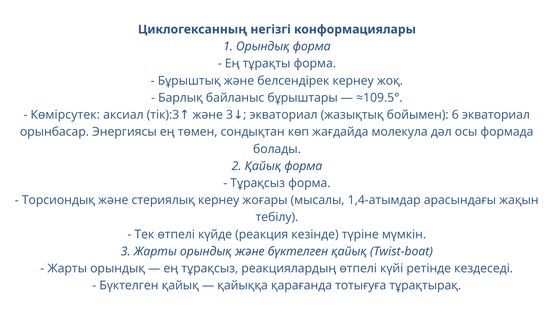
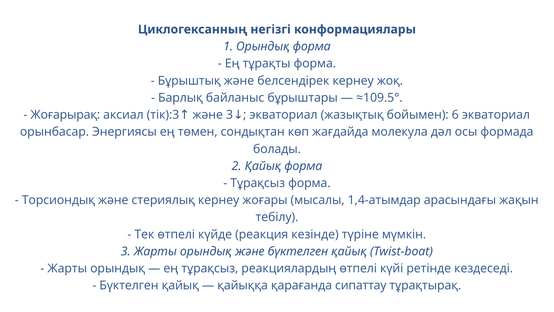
Көмірсутек: Көмірсутек -> Жоғарырақ (65, 115)
тотығуға: тотығуға -> сипаттау (361, 285)
